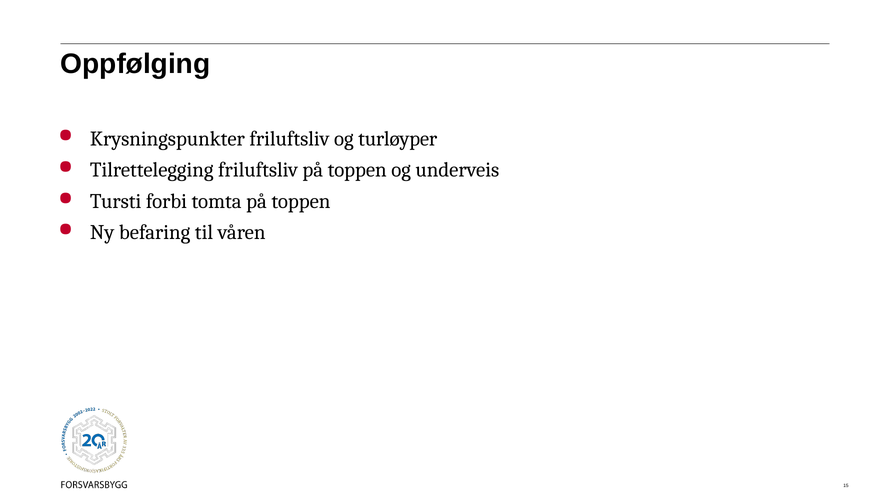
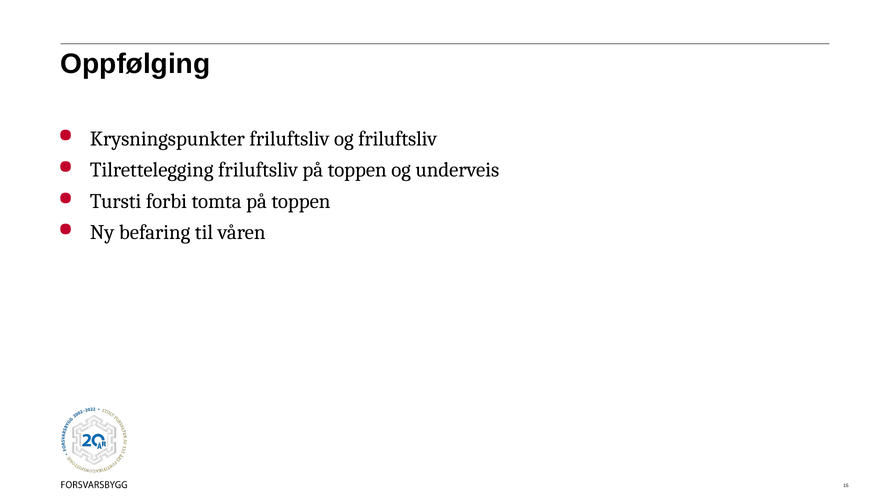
og turløyper: turløyper -> friluftsliv (398, 139)
